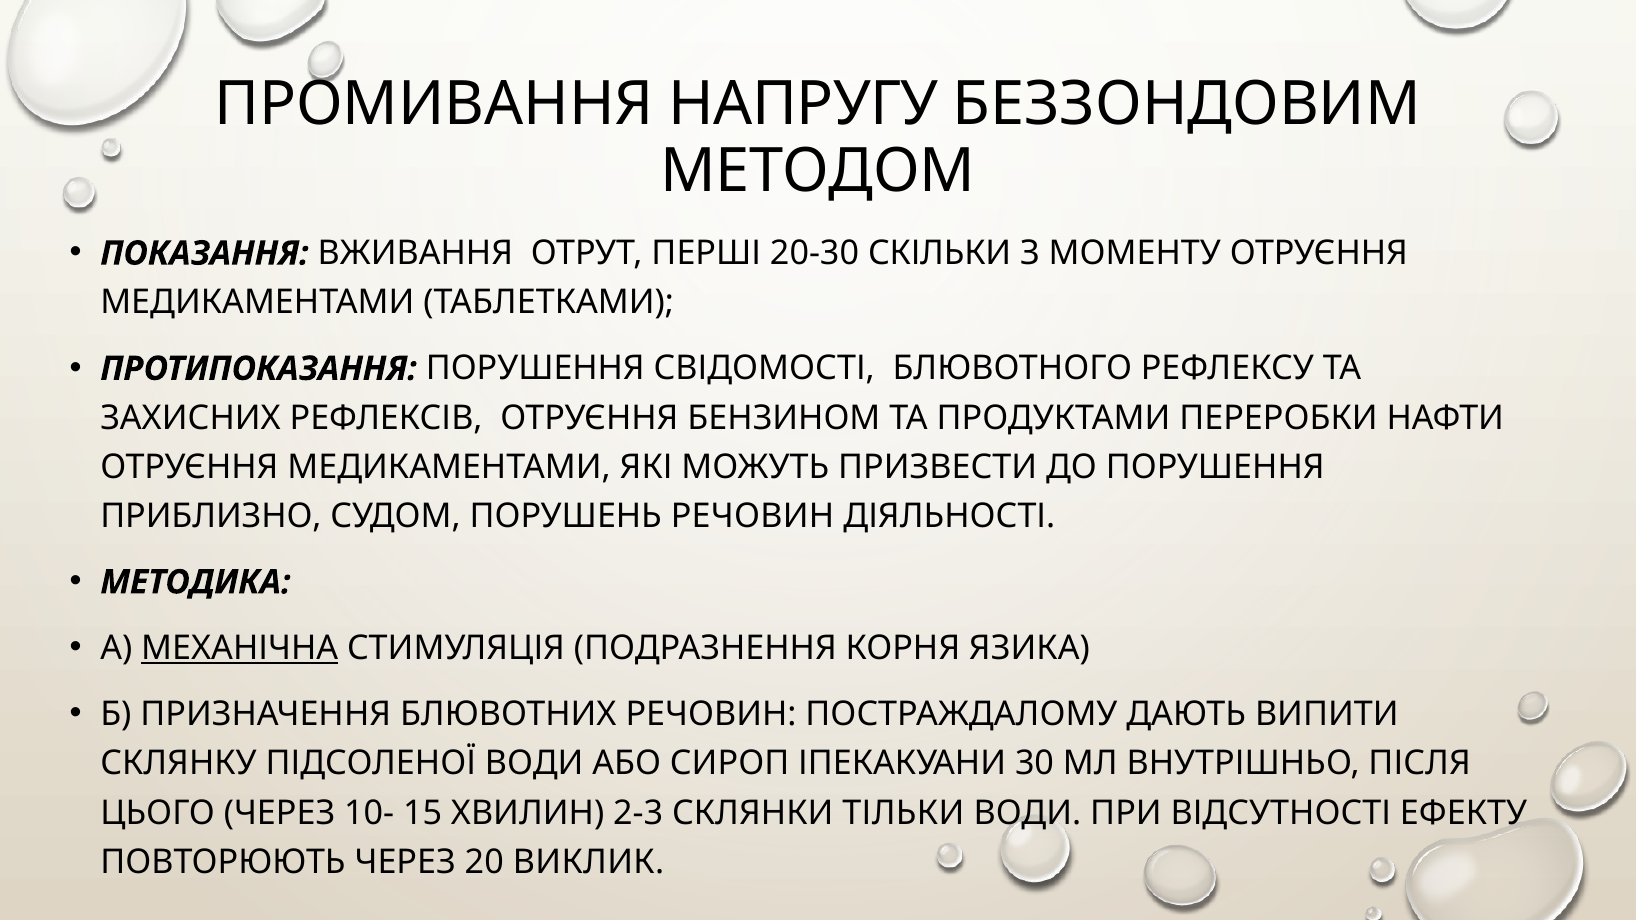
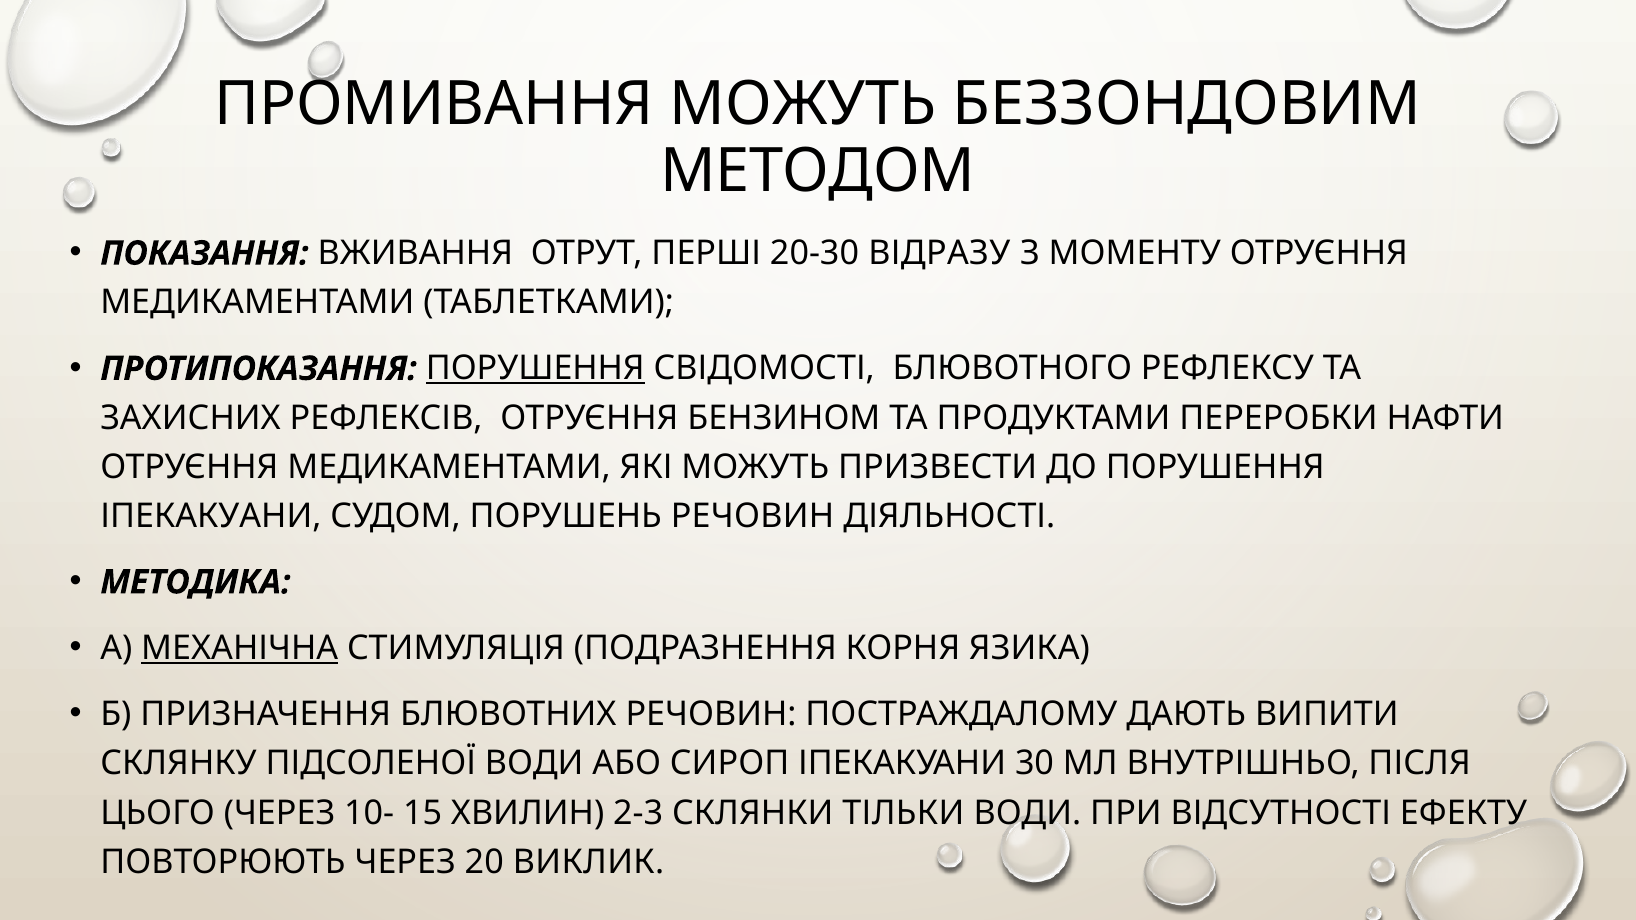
ПРОМИВАННЯ НАПРУГУ: НАПРУГУ -> МОЖУТЬ (803, 105)
СКІЛЬКИ: СКІЛЬКИ -> ВІДРАЗУ (939, 254)
ПОРУШЕННЯ underline: none -> present (535, 369)
ПРИБЛИЗНО: ПРИБЛИЗНО -> ІПЕКАКУАНИ (211, 516)
